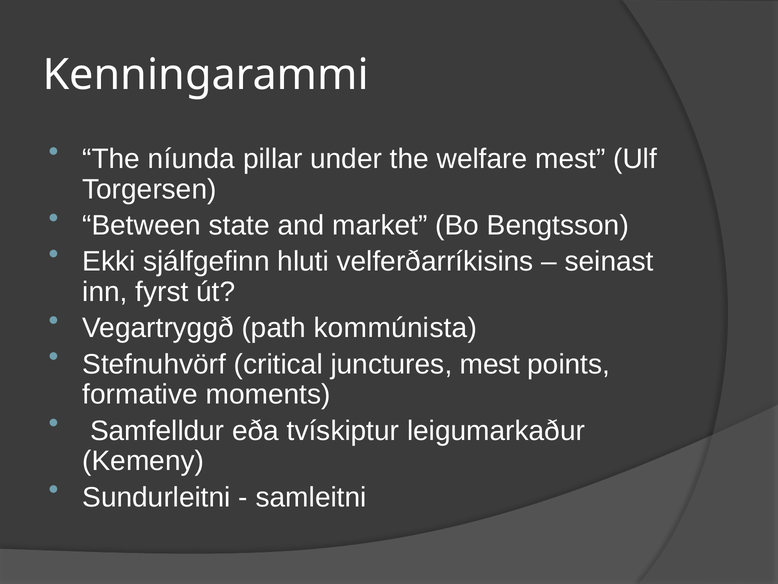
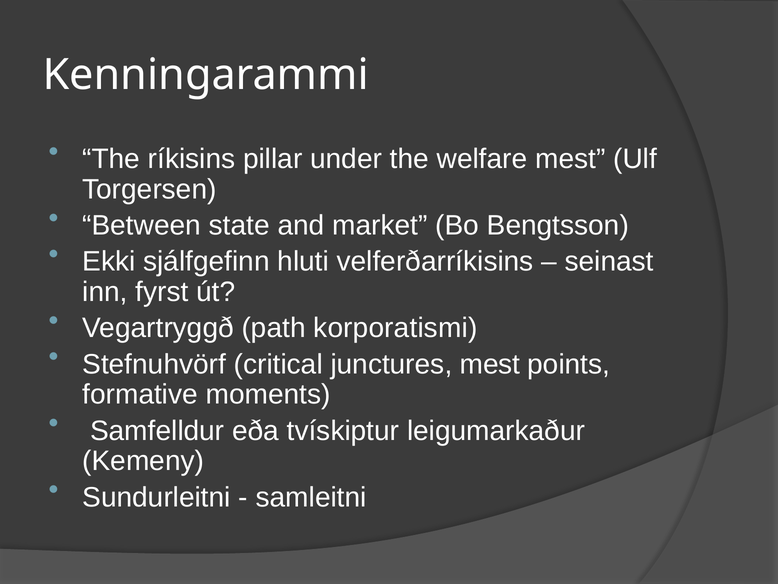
níunda: níunda -> ríkisins (192, 159)
kommúnista: kommúnista -> korporatismi (395, 328)
